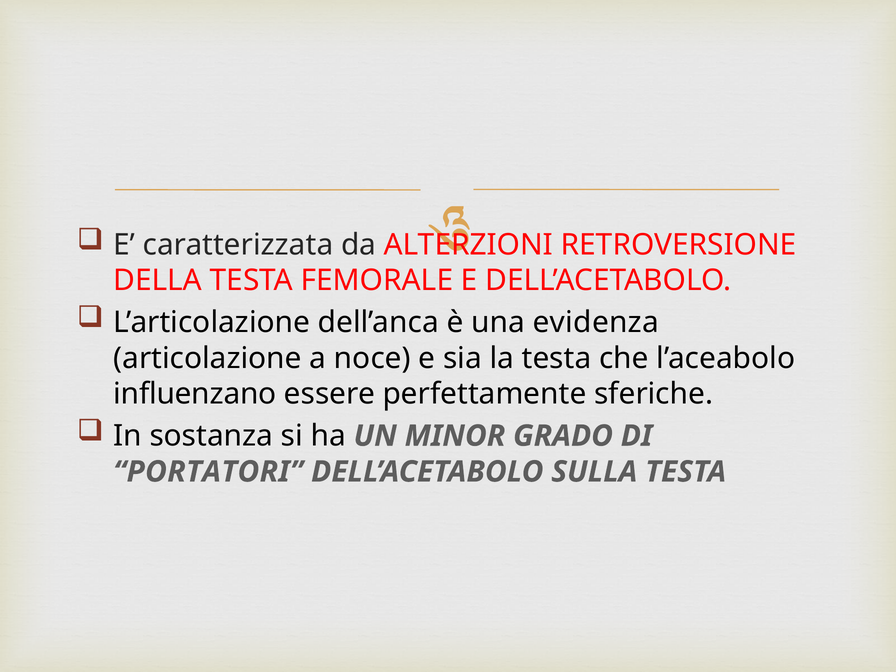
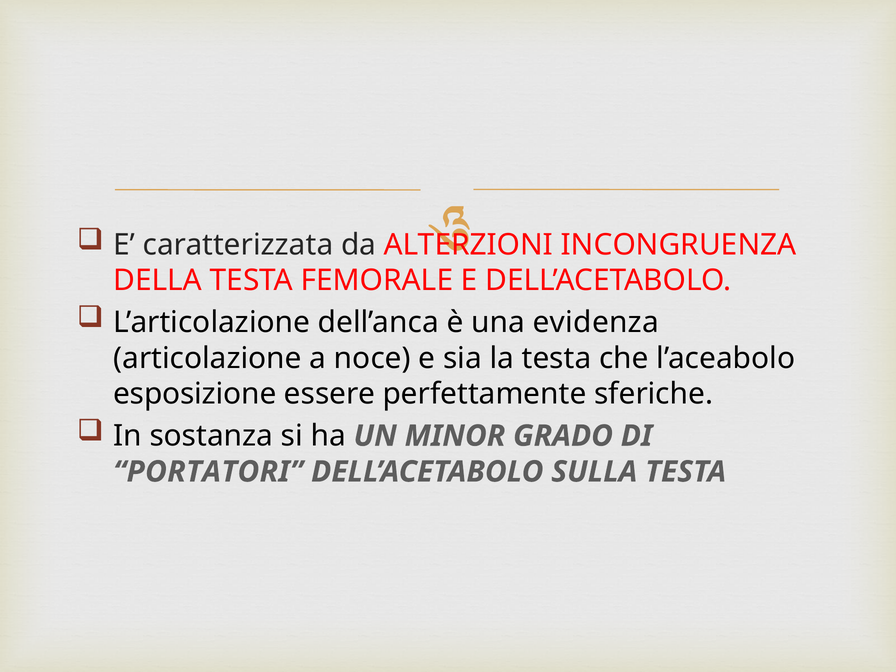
RETROVERSIONE: RETROVERSIONE -> INCONGRUENZA (679, 245)
influenzano: influenzano -> esposizione (195, 394)
